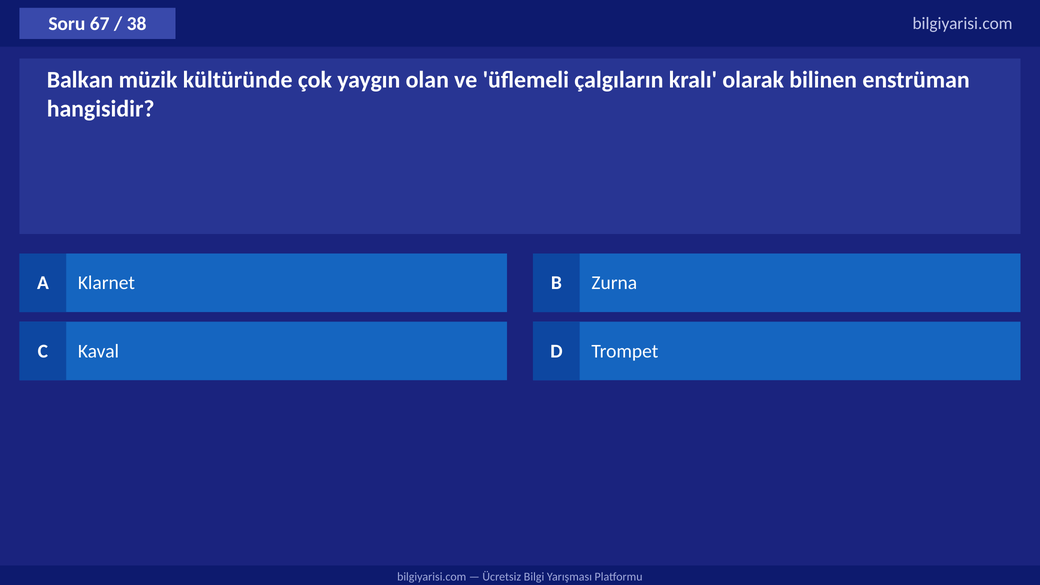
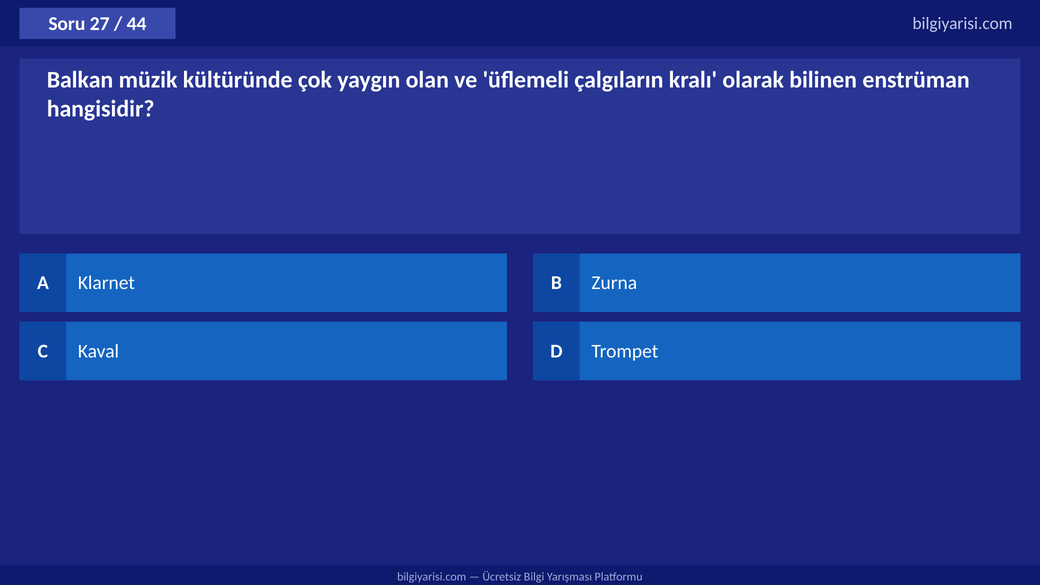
67: 67 -> 27 (100, 24)
38: 38 -> 44 (137, 24)
